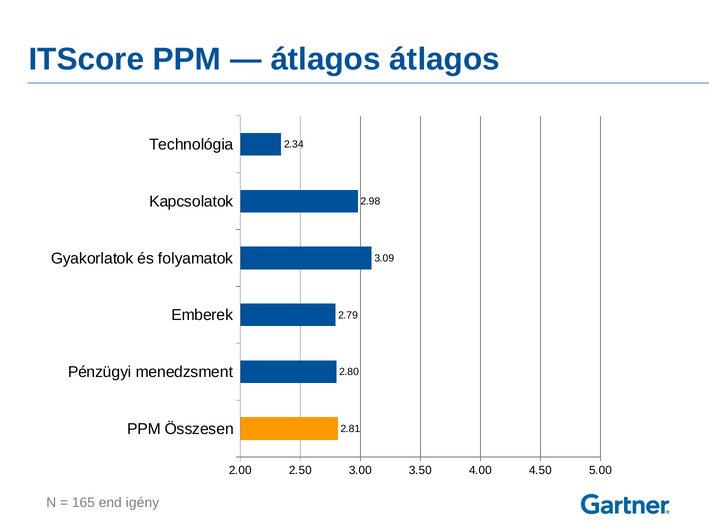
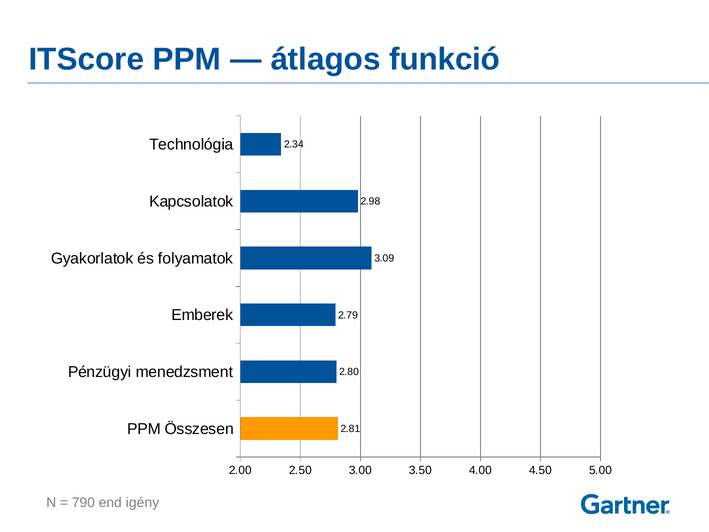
átlagos átlagos: átlagos -> funkció (445, 59)
165: 165 -> 790 (83, 503)
